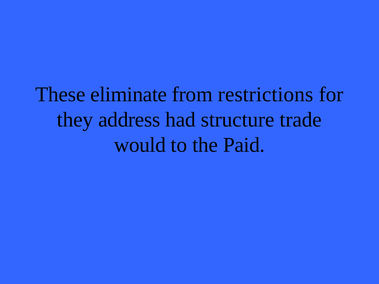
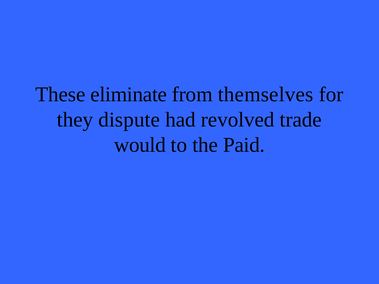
restrictions: restrictions -> themselves (266, 95)
address: address -> dispute (129, 120)
structure: structure -> revolved (238, 120)
